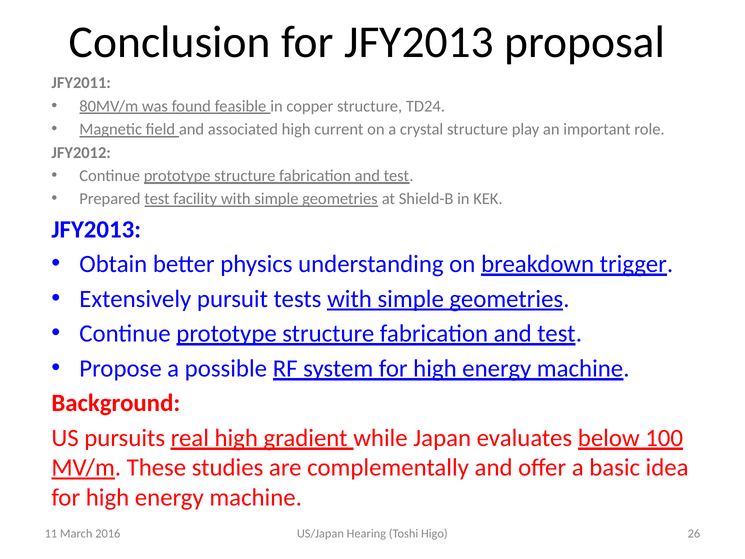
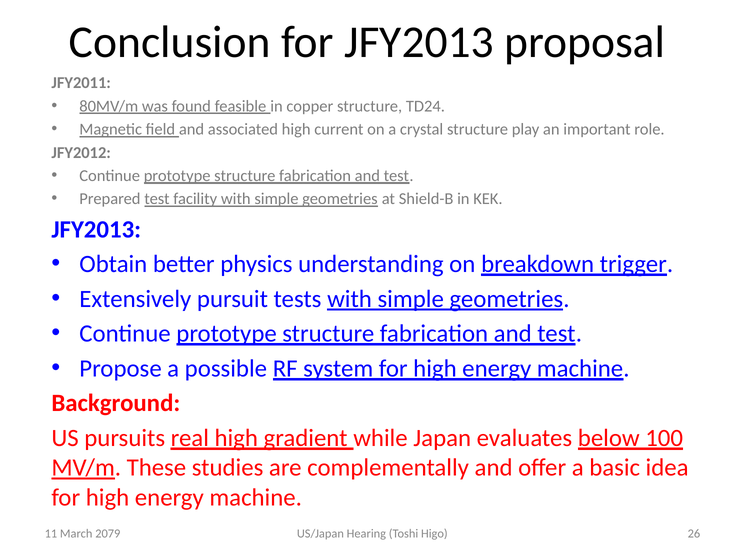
2016: 2016 -> 2079 (108, 534)
